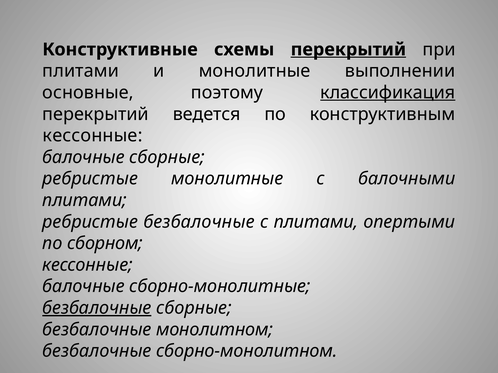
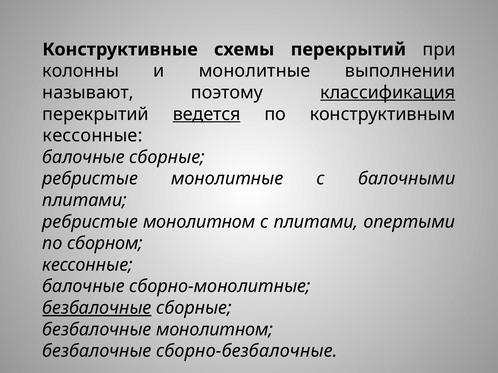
перекрытий underline: present -> none (348, 50)
плитами: плитами -> колонны (81, 71)
основные: основные -> называют (88, 93)
ведется underline: none -> present (207, 114)
ребристые безбалочные: безбалочные -> монолитном (199, 222)
сборно-монолитном: сборно-монолитном -> сборно-безбалочные (247, 351)
